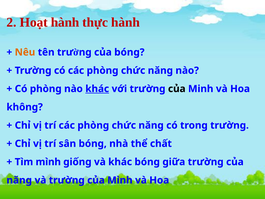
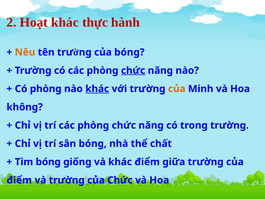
Hoạt hành: hành -> khác (65, 22)
chức underline: none -> present (133, 70)
của colour: black -> orange (177, 89)
Tìm mình: mình -> bóng (48, 162)
khác bóng: bóng -> điểm (147, 162)
năng: năng -> điểm (19, 180)
của Mình: Mình -> Chức (120, 180)
